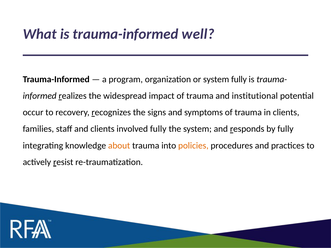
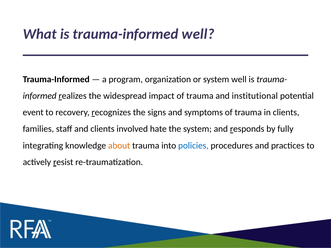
system fully: fully -> well (239, 79)
occur: occur -> event (33, 113)
involved fully: fully -> hate (158, 129)
policies colour: orange -> blue (193, 146)
